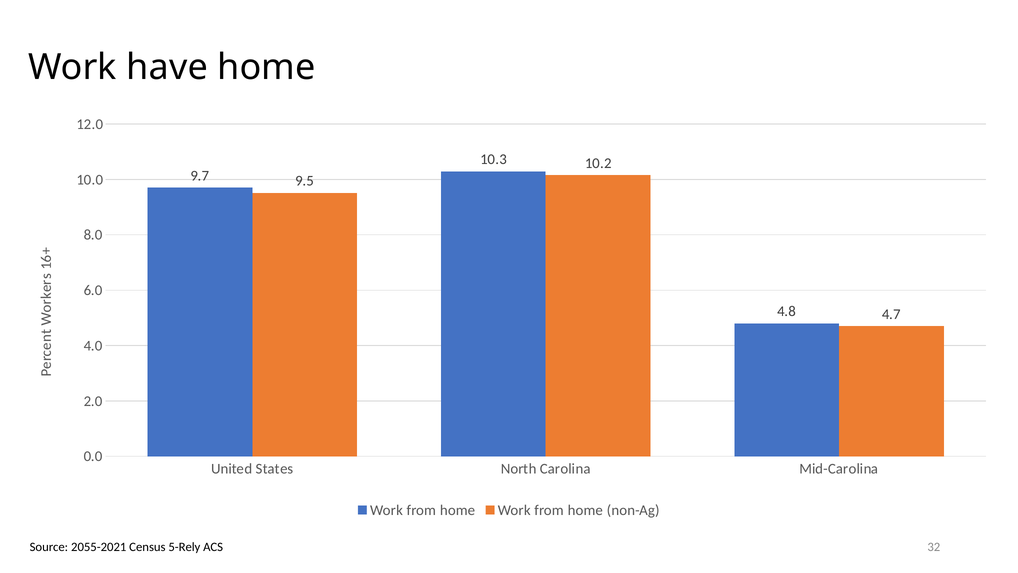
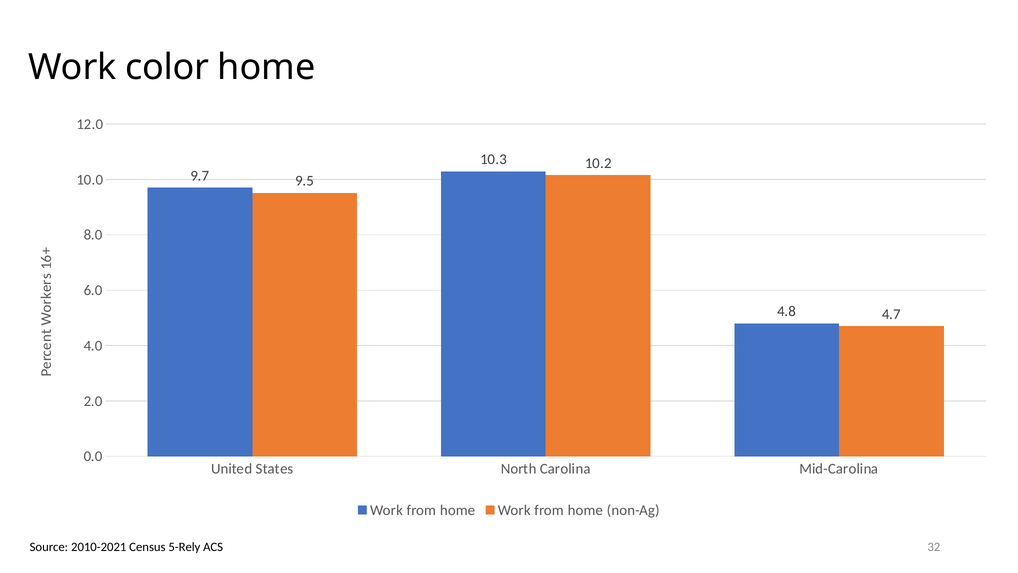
have: have -> color (167, 67)
2055-2021: 2055-2021 -> 2010-2021 (99, 547)
